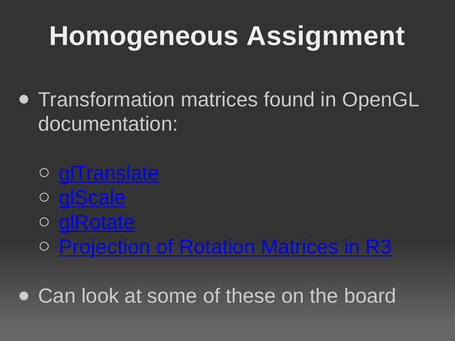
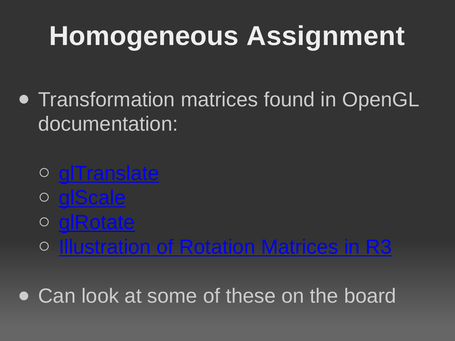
Projection: Projection -> Illustration (105, 247)
